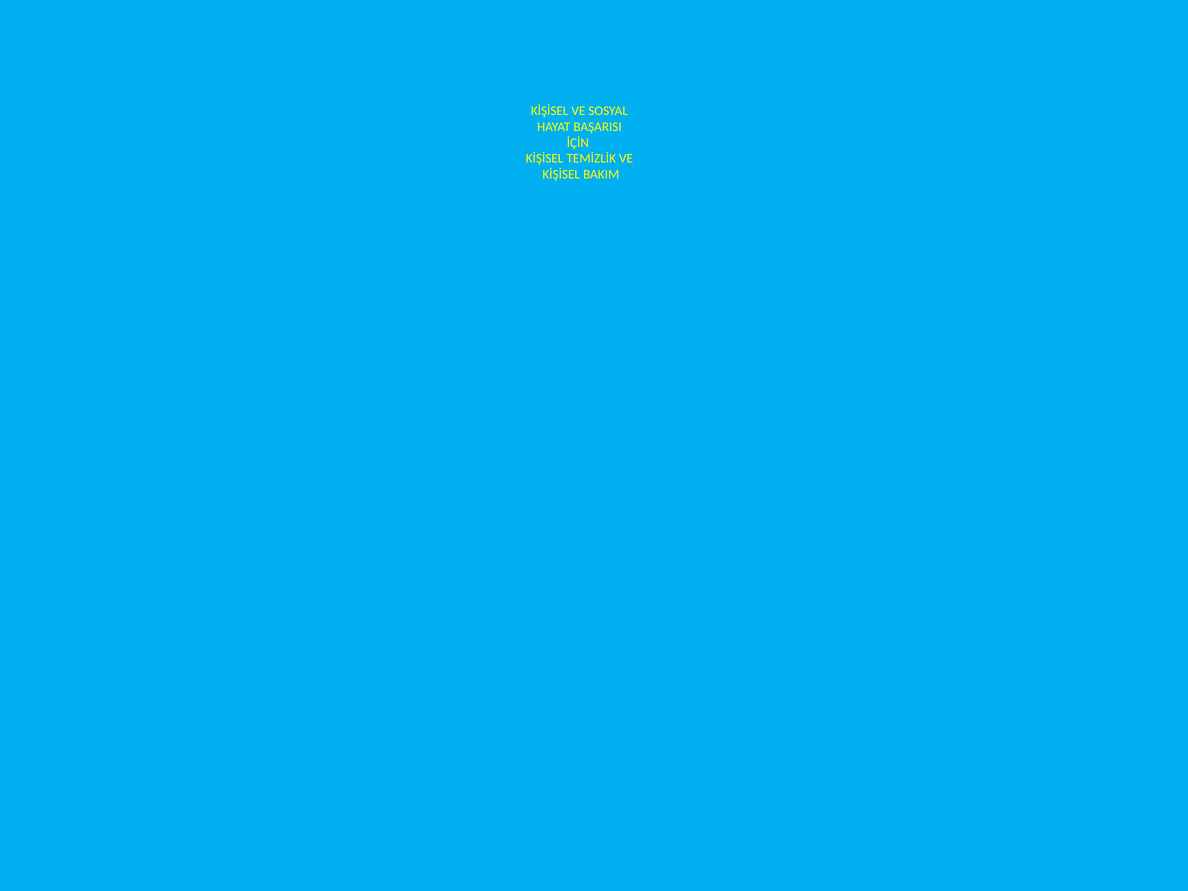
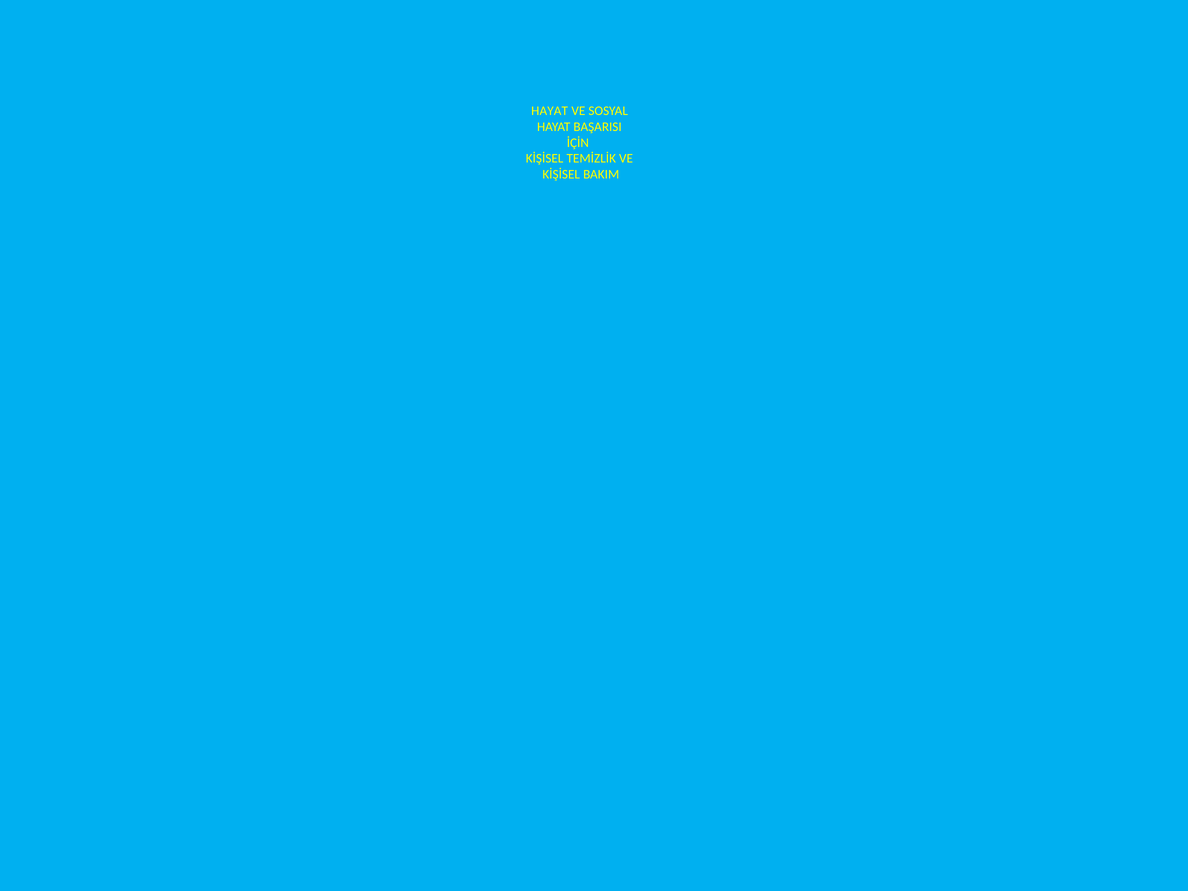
KİŞİSEL: KİŞİSEL -> HAYAT (550, 111)
